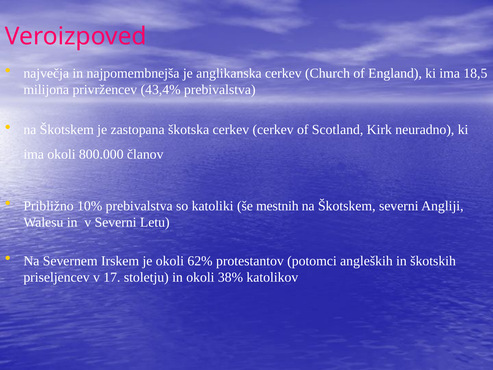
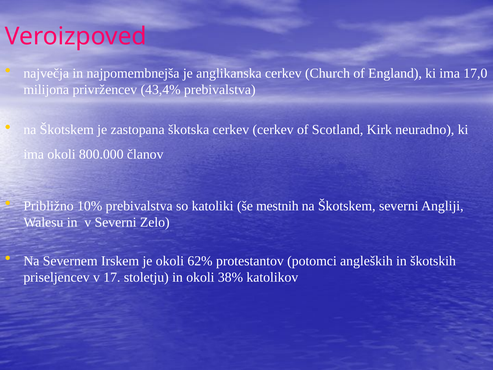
18,5: 18,5 -> 17,0 (475, 73)
Letu: Letu -> Zelo (155, 222)
